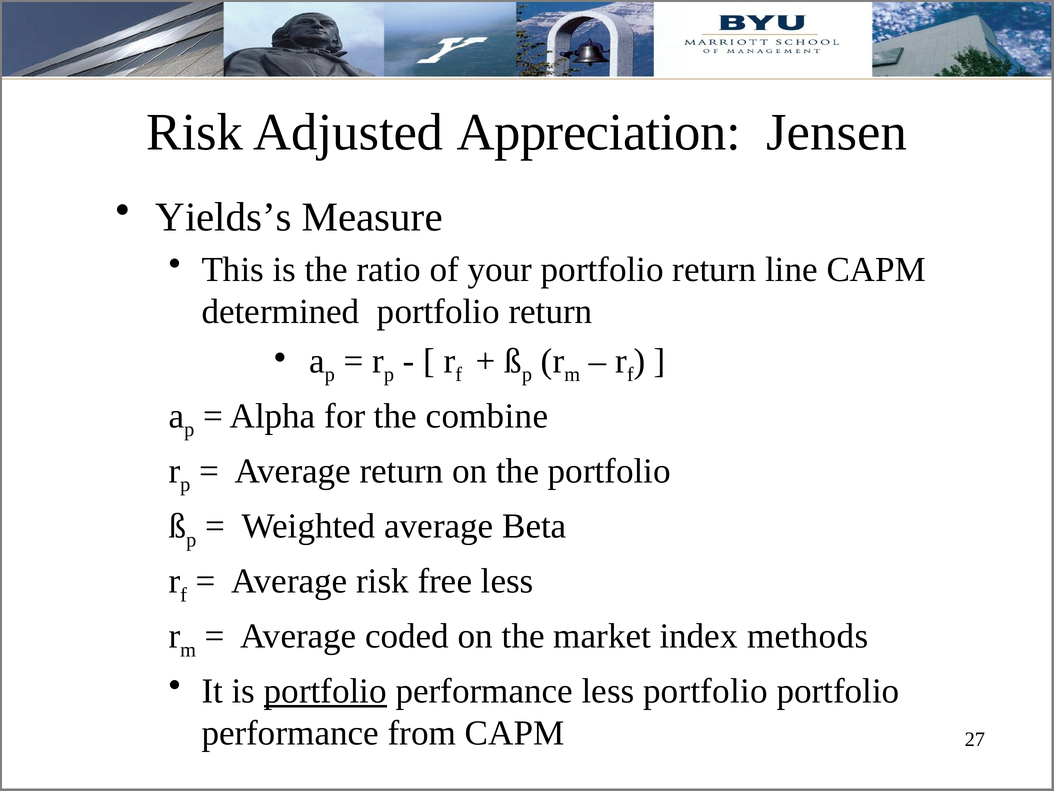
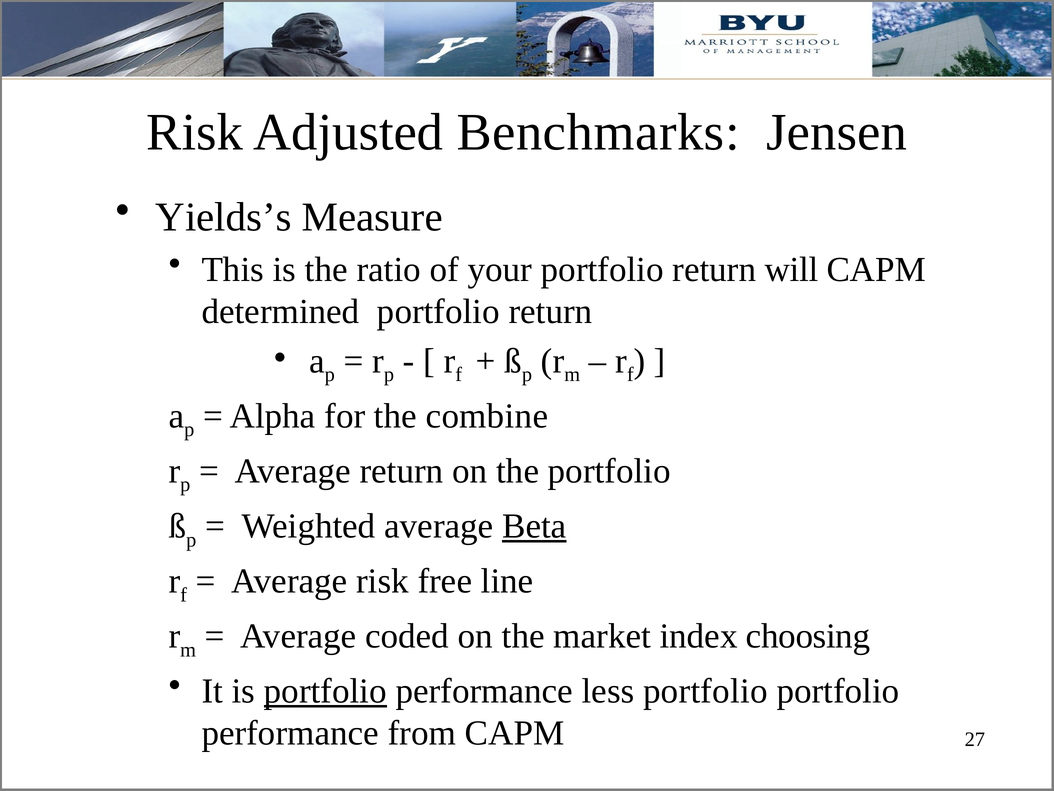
Appreciation: Appreciation -> Benchmarks (598, 132)
line: line -> will (792, 269)
Beta underline: none -> present (534, 526)
free less: less -> line (507, 581)
methods: methods -> choosing (808, 636)
